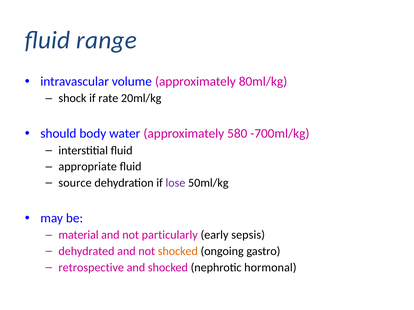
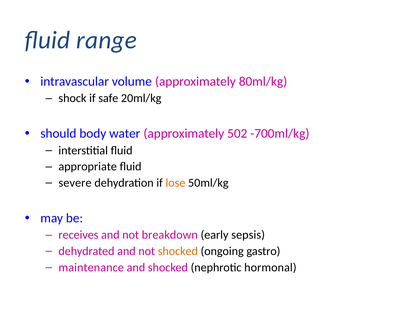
rate: rate -> safe (108, 98)
580: 580 -> 502 (237, 134)
source: source -> severe (75, 183)
lose colour: purple -> orange (175, 183)
material: material -> receives (78, 235)
particularly: particularly -> breakdown (170, 235)
retrospective: retrospective -> maintenance (91, 268)
